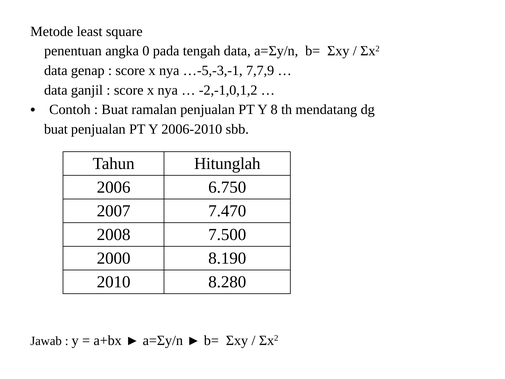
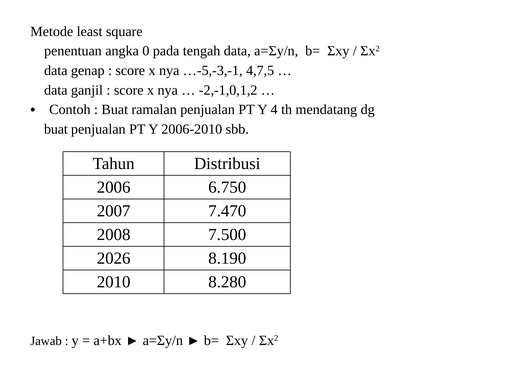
7,7,9: 7,7,9 -> 4,7,5 (260, 70)
8: 8 -> 4 (274, 109)
Hitunglah: Hitunglah -> Distribusi (227, 163)
2000: 2000 -> 2026 (114, 258)
